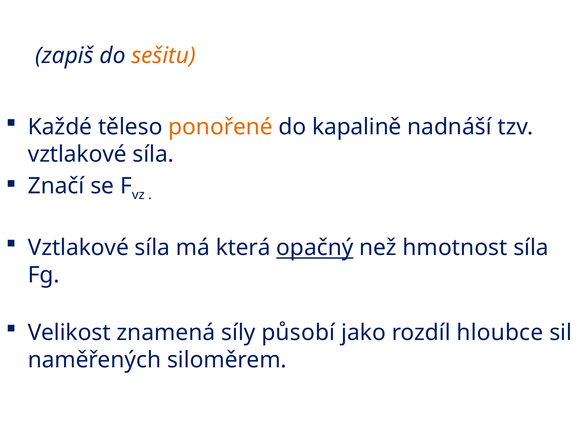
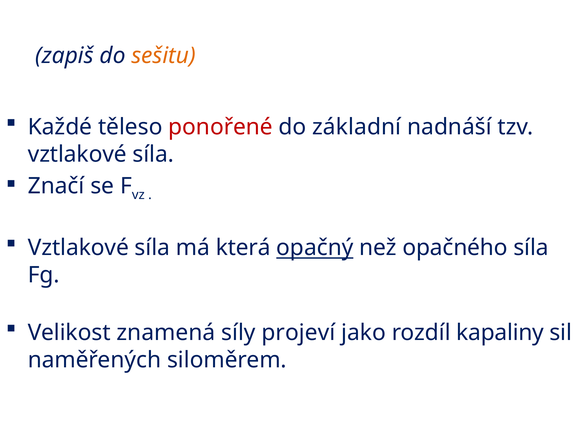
ponořené colour: orange -> red (221, 127)
kapalině: kapalině -> základní (357, 127)
hmotnost: hmotnost -> opačného (455, 248)
působí: působí -> projeví (298, 333)
hloubce: hloubce -> kapaliny (500, 333)
